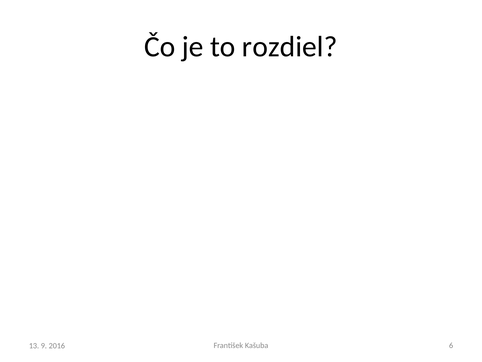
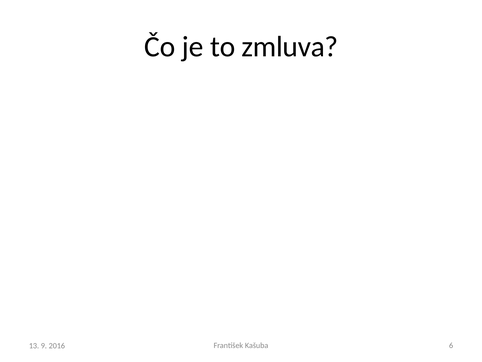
rozdiel: rozdiel -> zmluva (290, 47)
